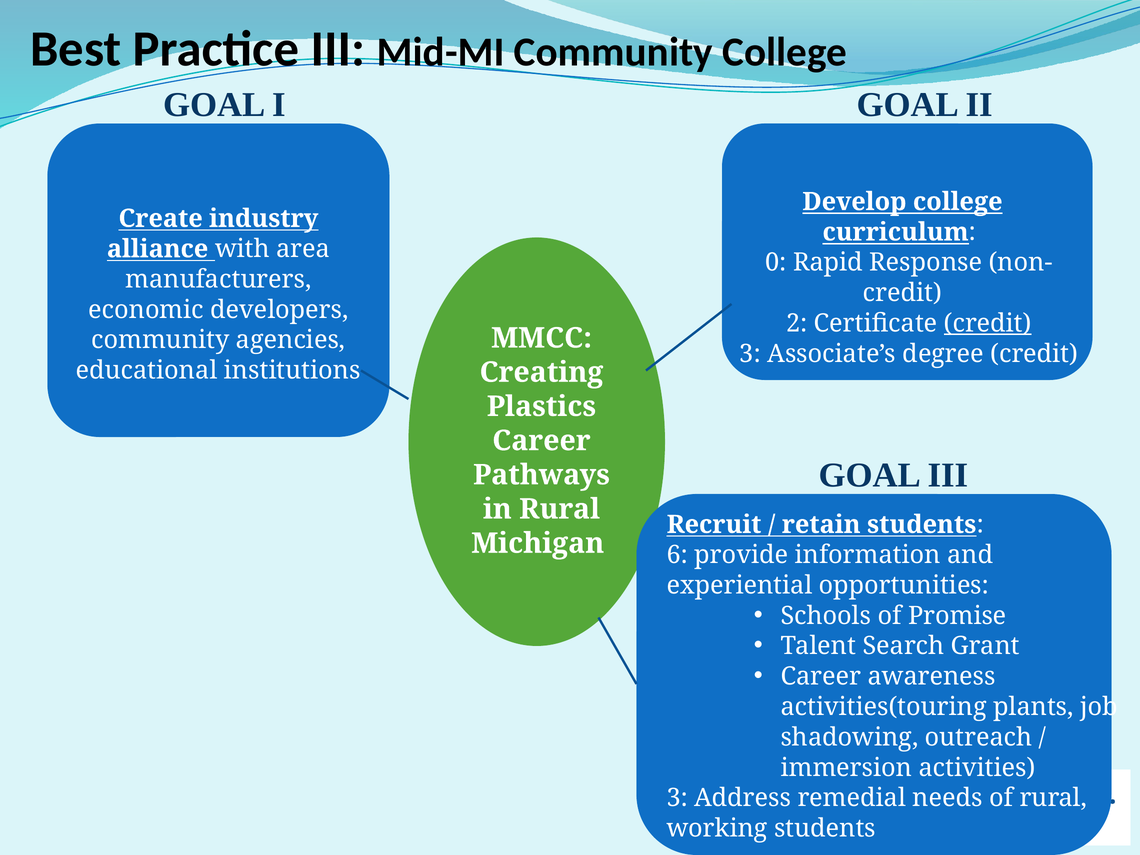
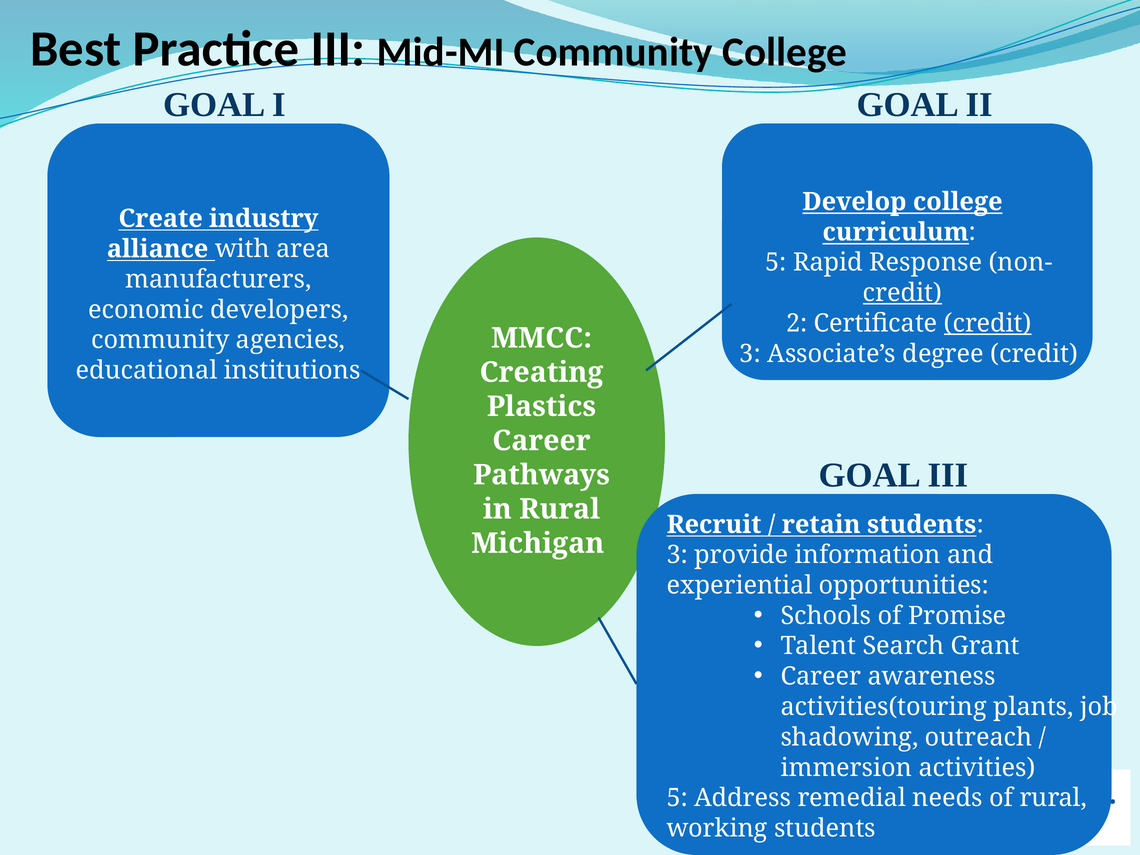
0: 0 -> 5 (776, 263)
credit underline: none -> present (902, 293)
6: 6 -> 3 (677, 555)
3: 3 -> 5 (677, 798)
